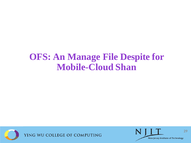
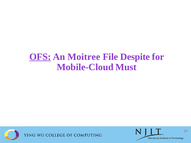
OFS underline: none -> present (40, 57)
Manage: Manage -> Moitree (84, 57)
Shan: Shan -> Must (126, 67)
